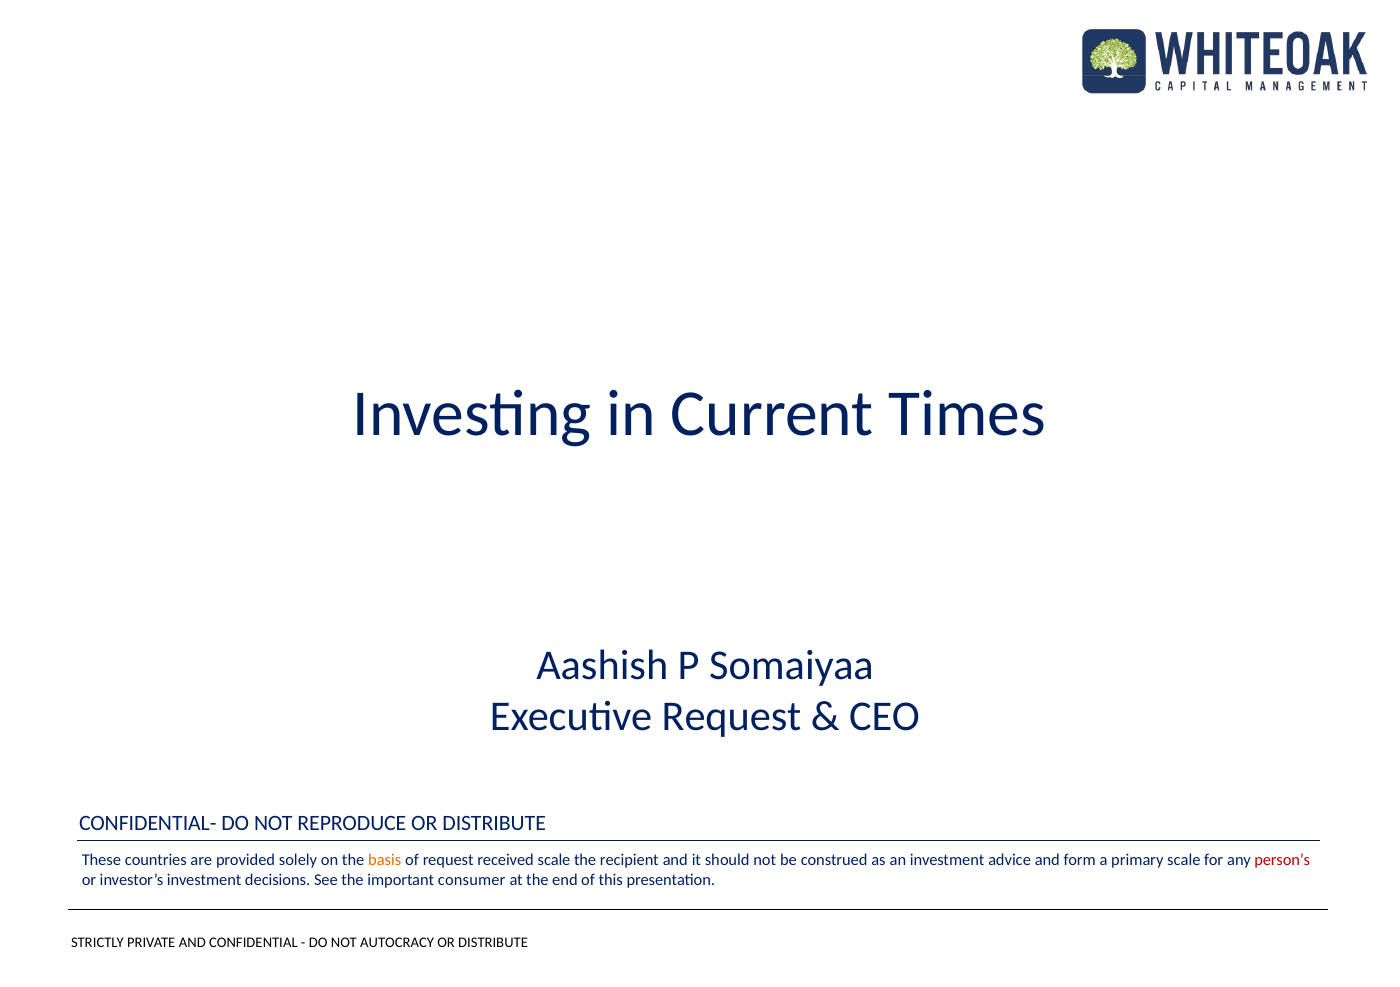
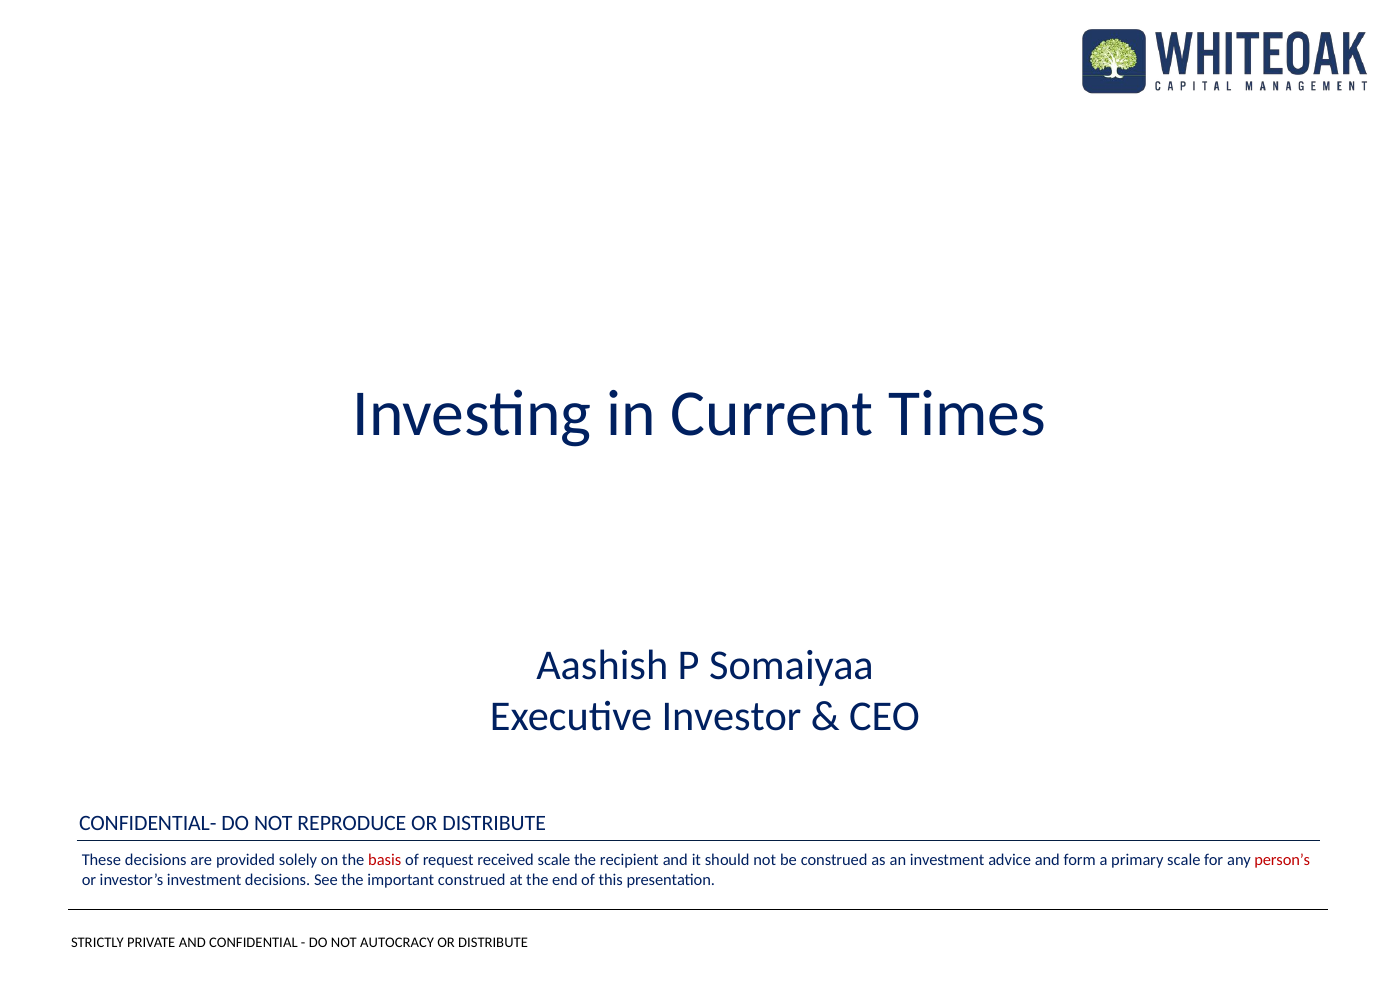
Executive Request: Request -> Investor (732, 716)
These countries: countries -> decisions (156, 860)
basis colour: orange -> red (385, 860)
important consumer: consumer -> construed (472, 879)
